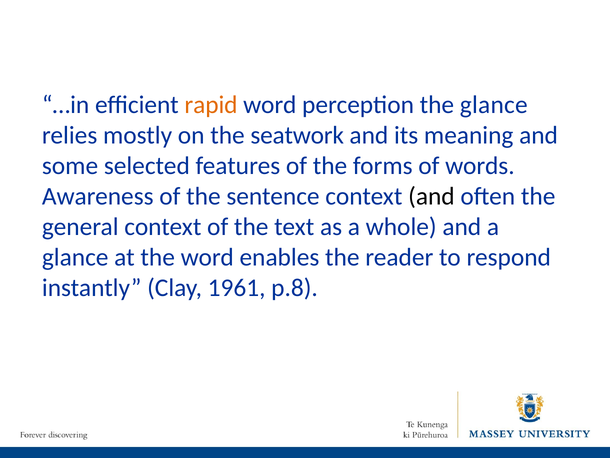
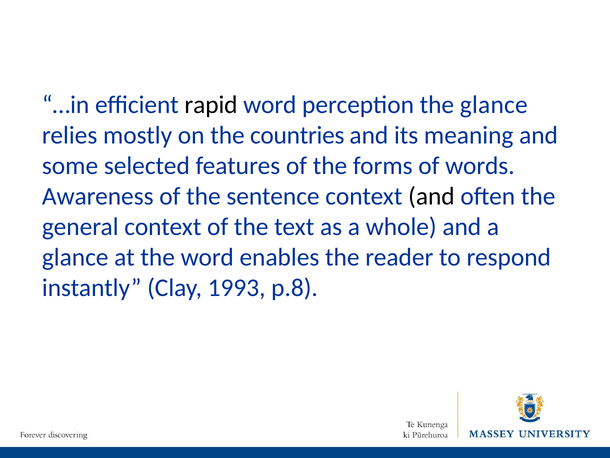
rapid colour: orange -> black (211, 105)
seatwork: seatwork -> countries (297, 135)
1961: 1961 -> 1993 (237, 288)
